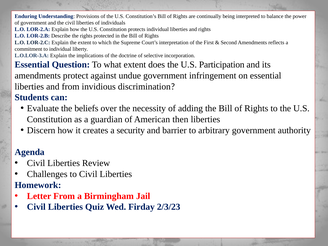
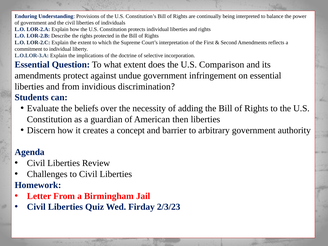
Participation: Participation -> Comparison (222, 65)
security: security -> concept (131, 130)
